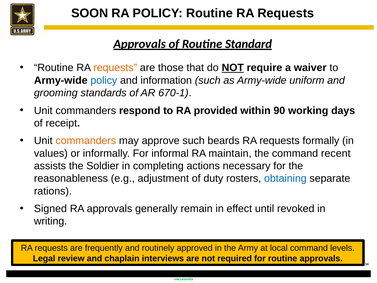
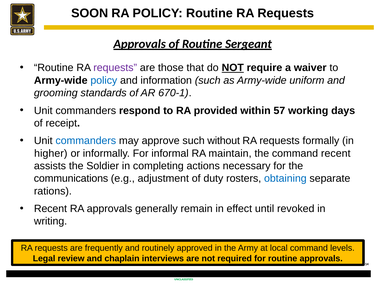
Standard: Standard -> Sergeant (248, 44)
requests colour: orange -> purple (115, 68)
90: 90 -> 57 (279, 110)
commanders colour: orange -> blue (86, 141)
beards: beards -> without (224, 141)
values: values -> higher (51, 153)
reasonableness: reasonableness -> communications (71, 178)
Signed: Signed -> Recent (50, 208)
